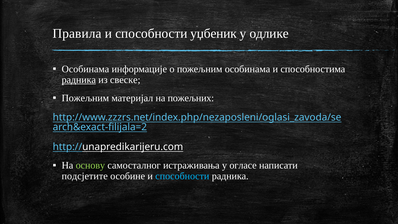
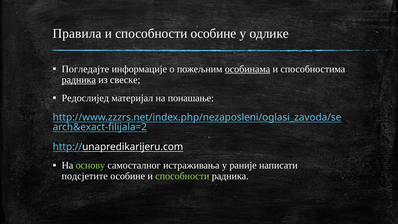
способности уџбеник: уџбеник -> особине (214, 34)
Особинама: Особинама -> Погледајте (85, 69)
особинама underline: none -> present (247, 69)
Пожељним: Пожељним -> Редослијед (85, 98)
пожељних: пожељних -> понашање (191, 98)
огласе: огласе -> раније (243, 165)
способности colour: light blue -> light green (182, 176)
